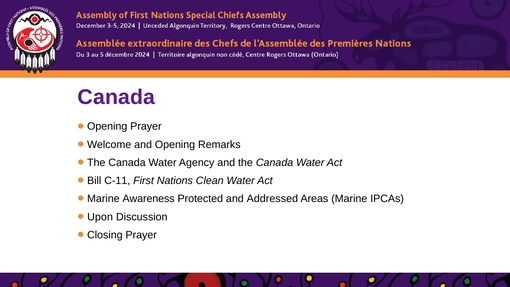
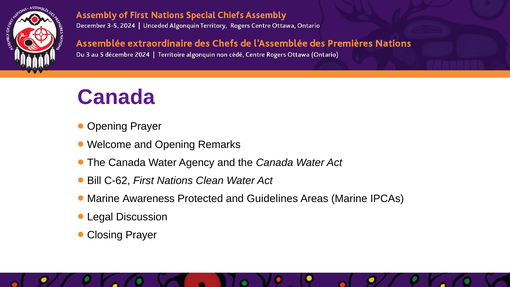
C-11: C-11 -> C-62 (117, 181)
Addressed: Addressed -> Guidelines (272, 199)
Upon: Upon -> Legal (100, 217)
